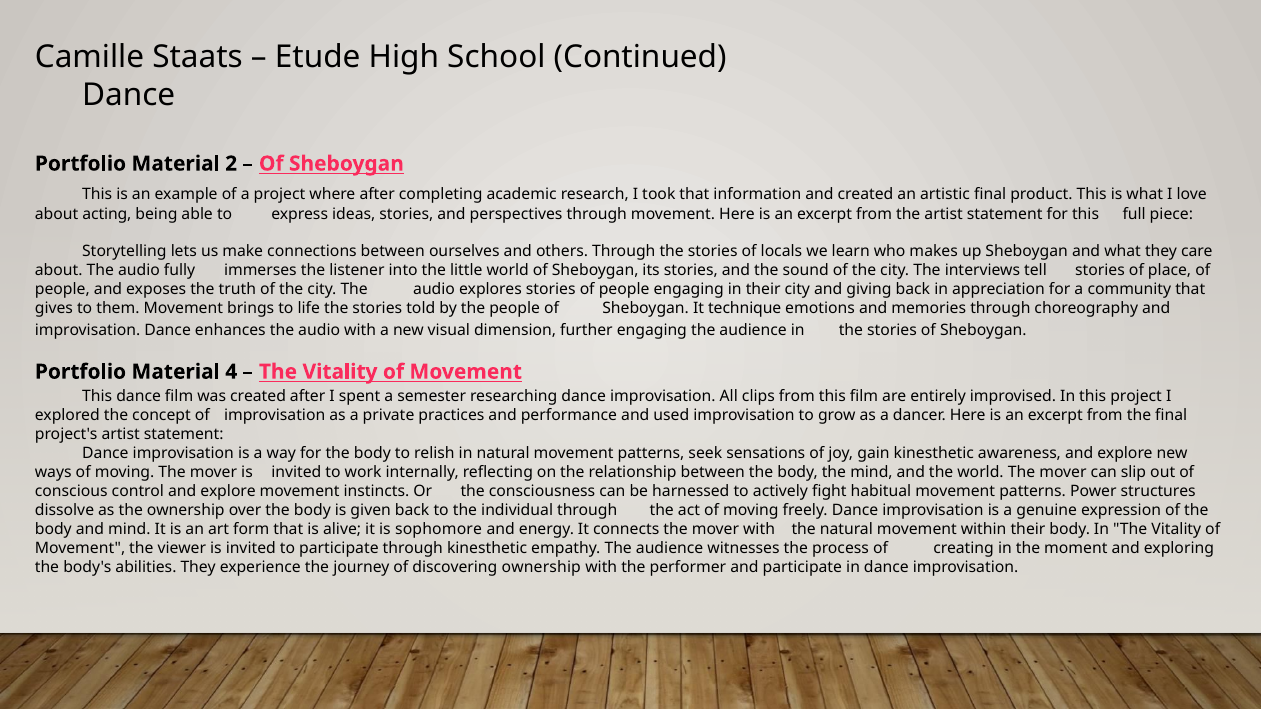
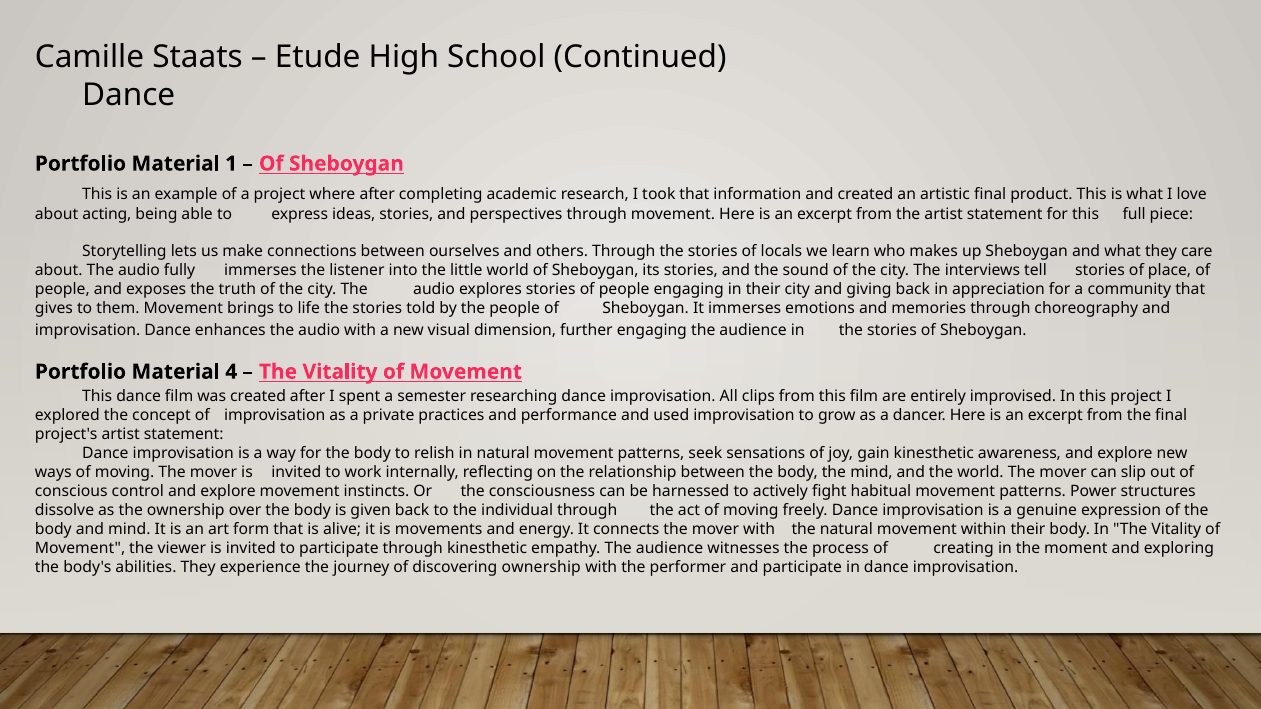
2: 2 -> 1 (231, 164)
It technique: technique -> immerses (745, 308)
sophomore: sophomore -> movements (439, 529)
